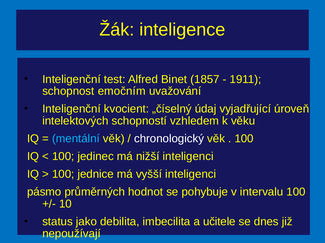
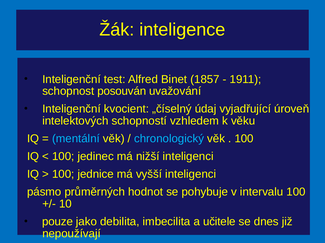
emočním: emočním -> posouván (122, 91)
chronologický colour: white -> light blue (169, 139)
status: status -> pouze (58, 222)
